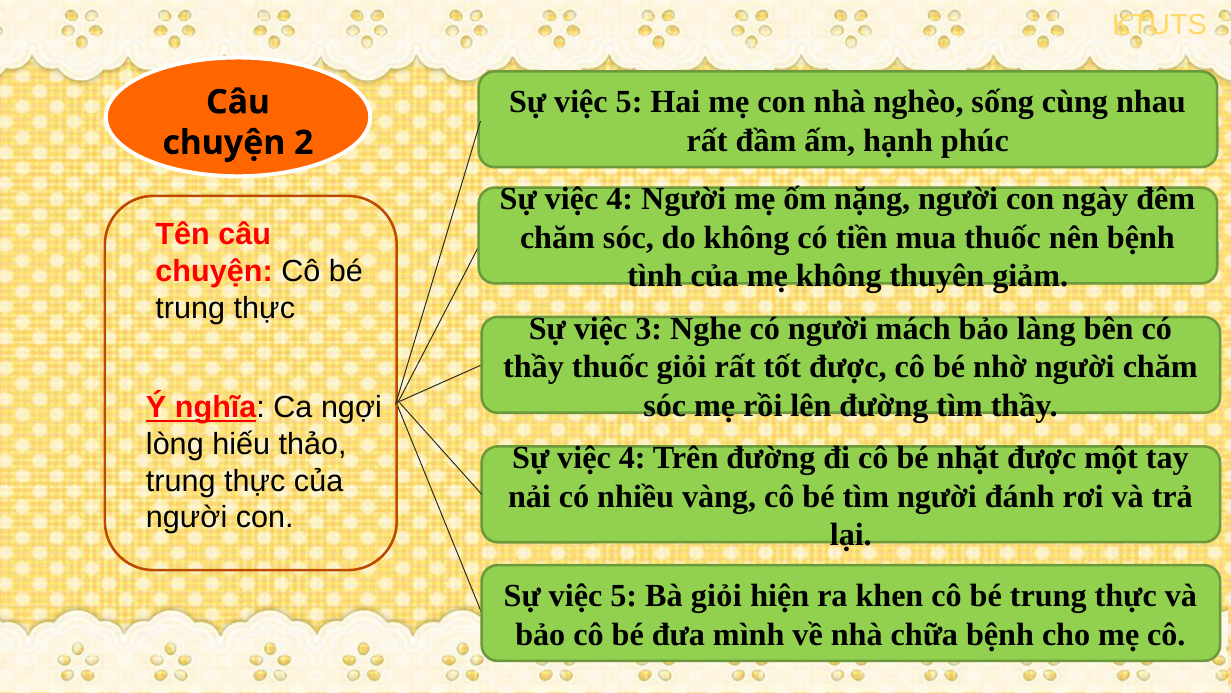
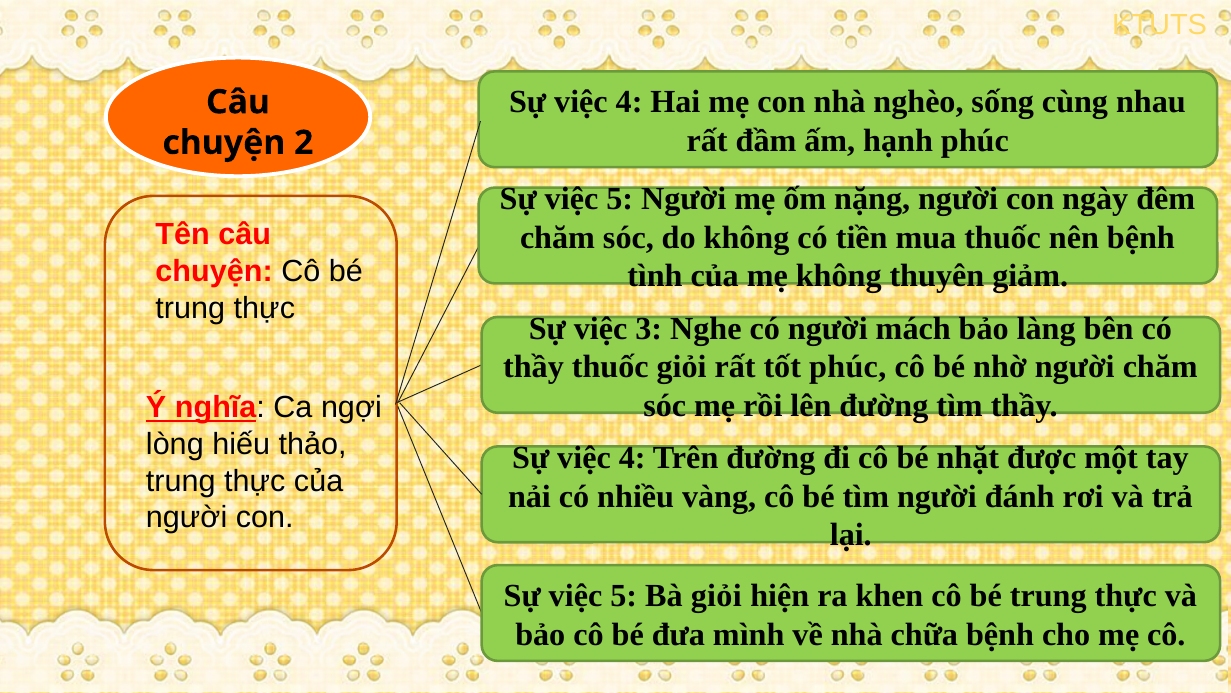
5: 5 -> 4 (629, 102)
4: 4 -> 5 (620, 199)
tốt được: được -> phúc (848, 367)
